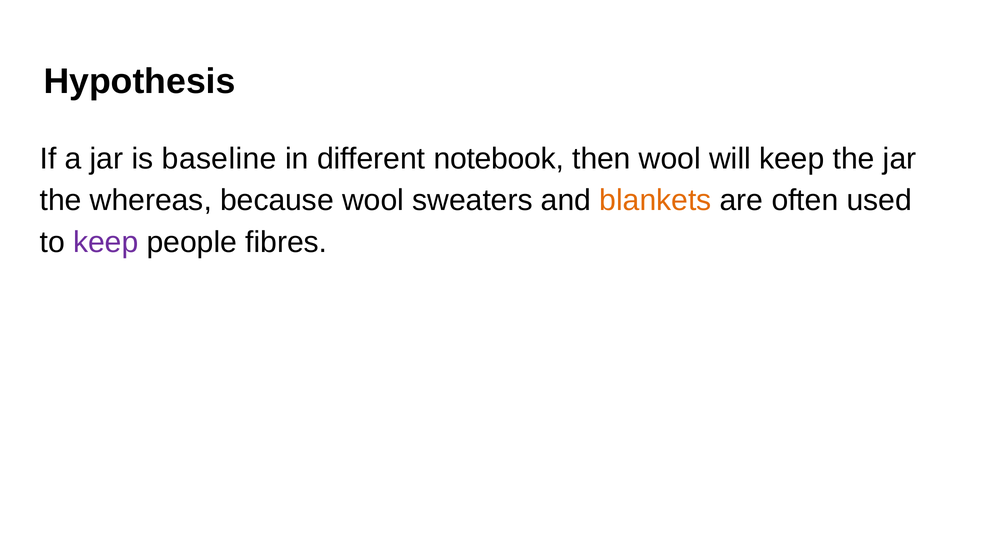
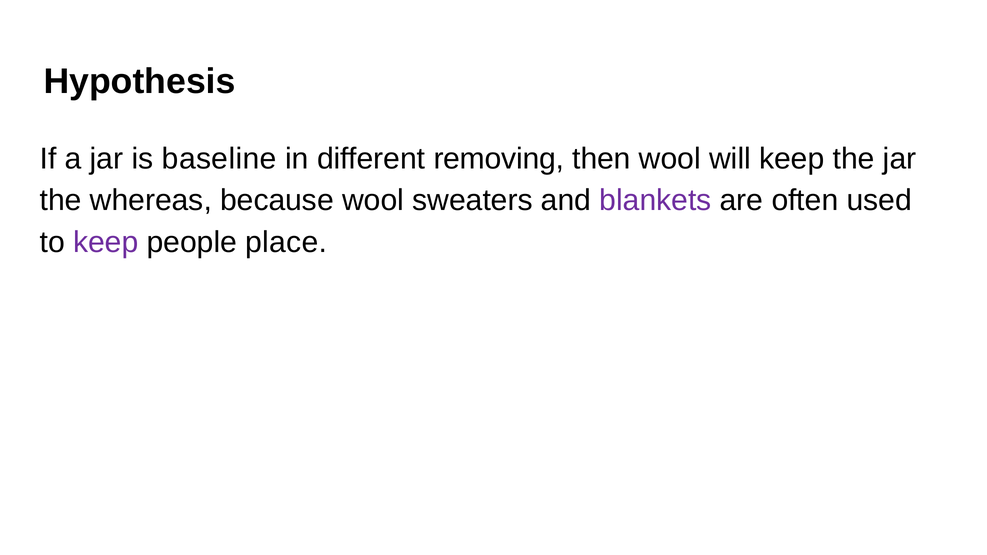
notebook: notebook -> removing (499, 159)
blankets colour: orange -> purple (655, 201)
fibres: fibres -> place (286, 242)
